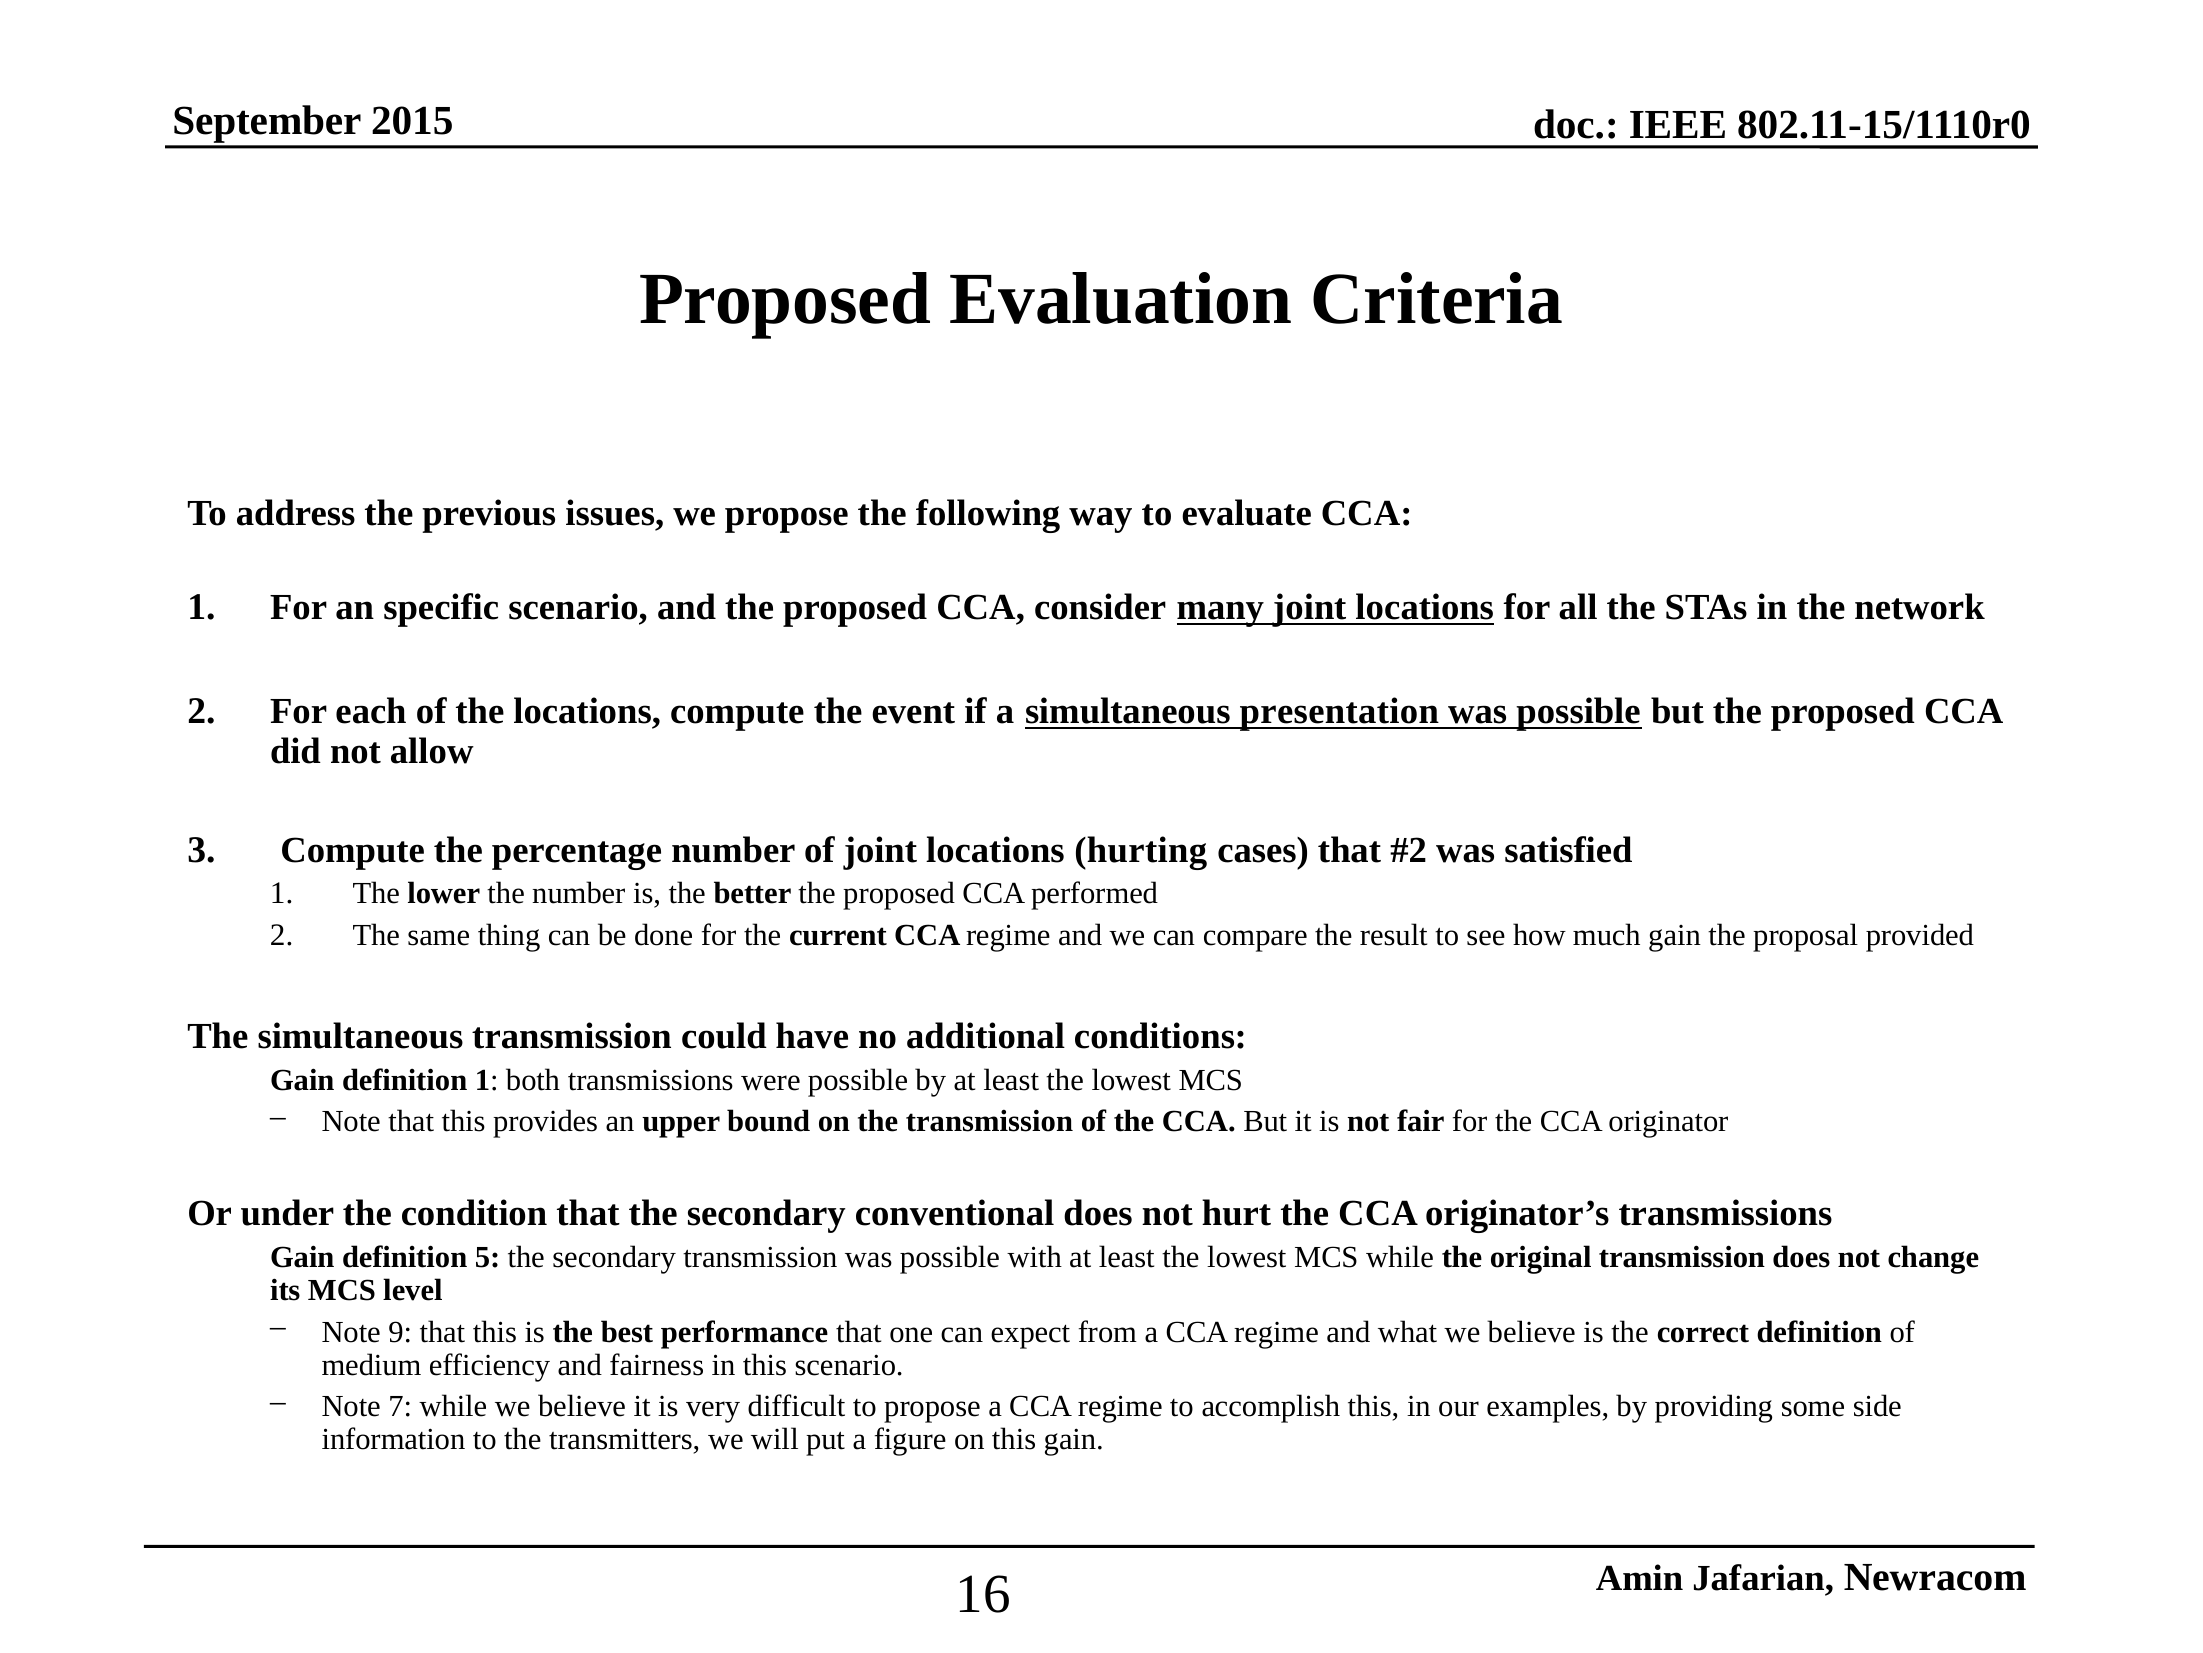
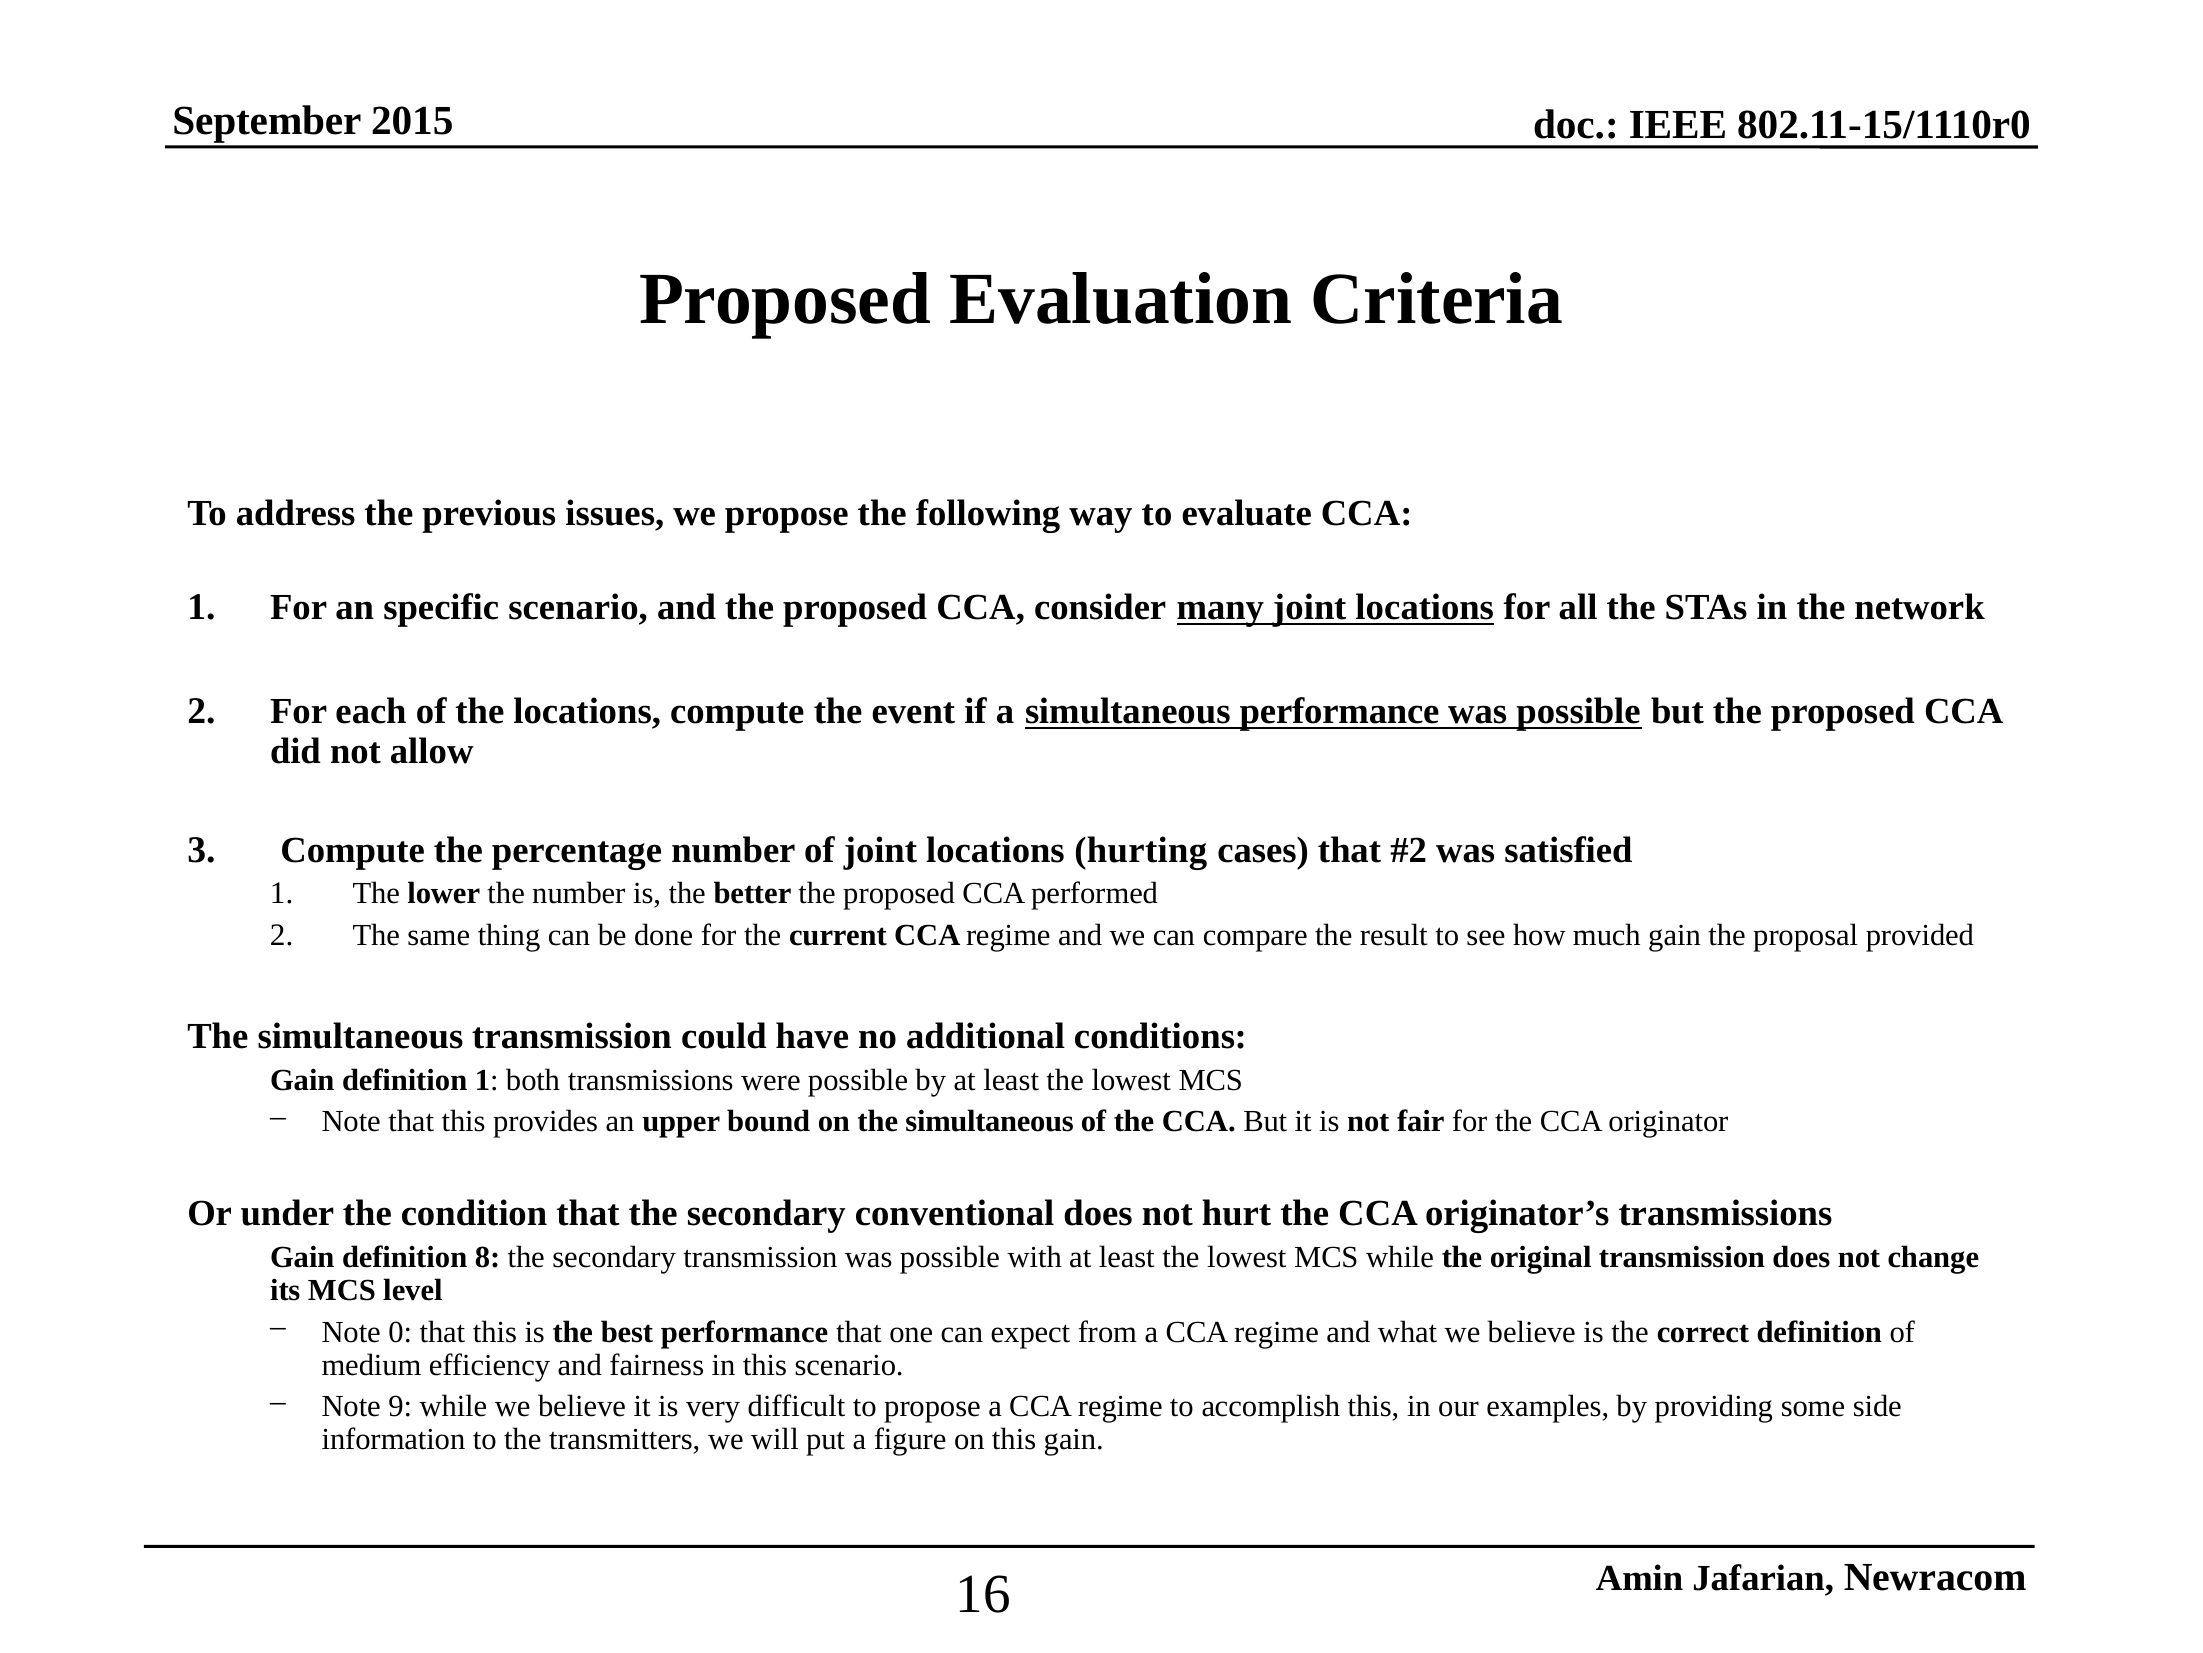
simultaneous presentation: presentation -> performance (1340, 711)
on the transmission: transmission -> simultaneous (990, 1121)
5: 5 -> 8 (488, 1257)
9: 9 -> 0 (400, 1331)
7: 7 -> 9 (400, 1406)
